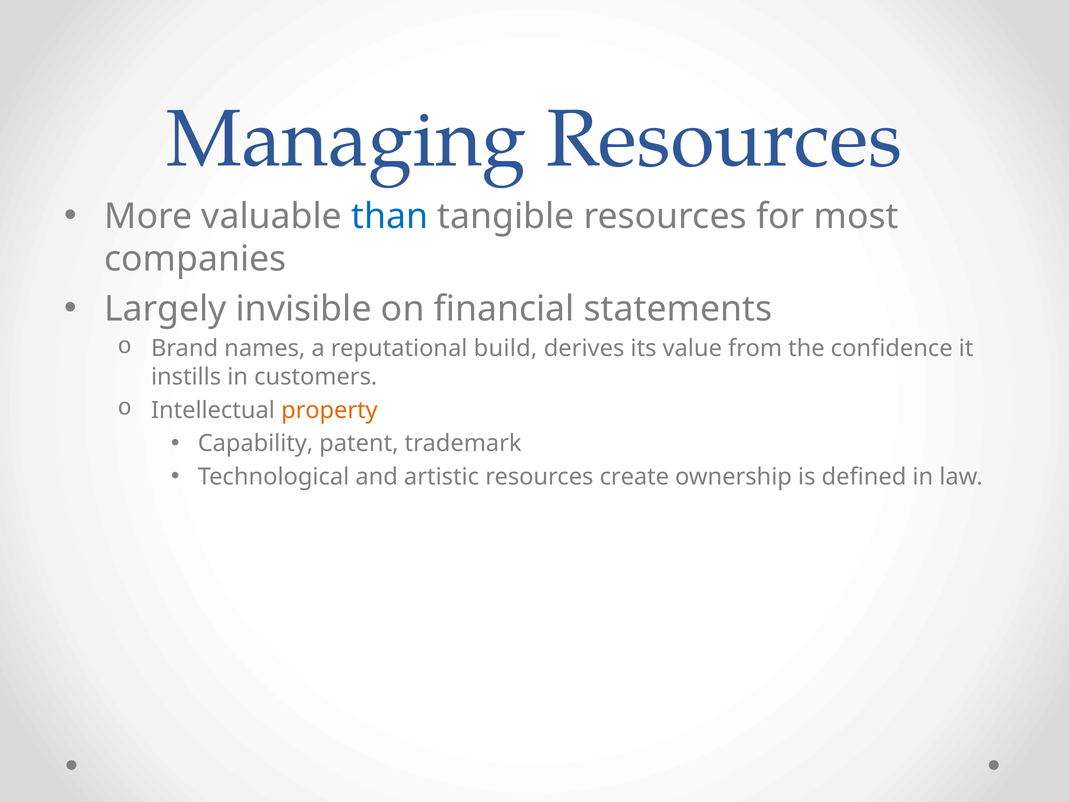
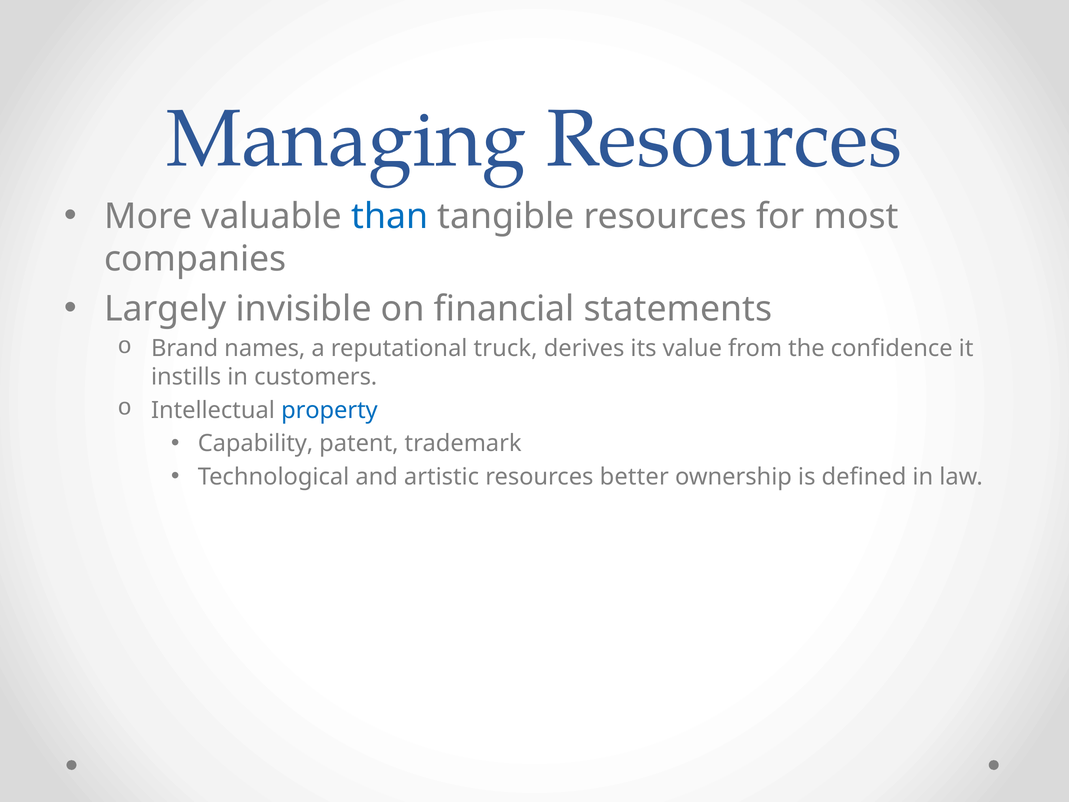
build: build -> truck (506, 348)
property colour: orange -> blue (329, 410)
create: create -> better (634, 477)
